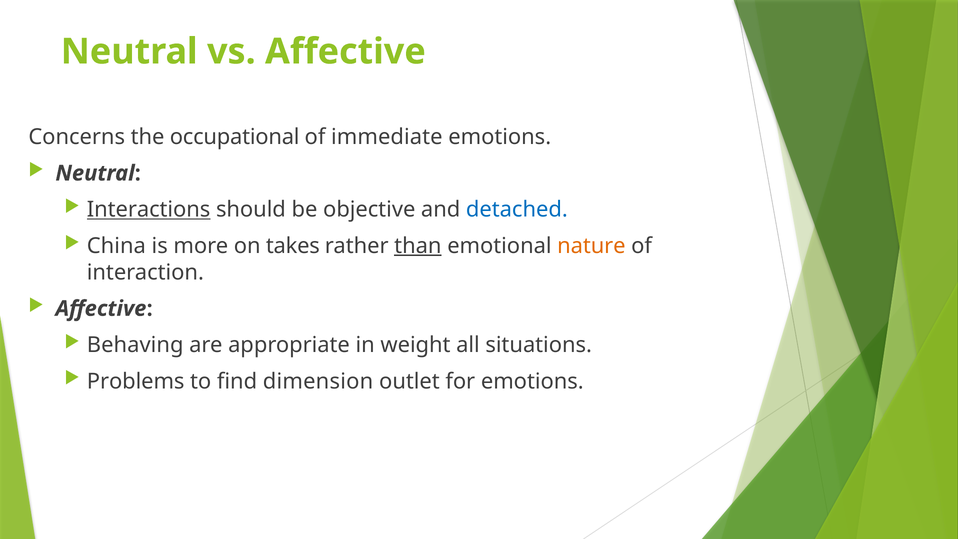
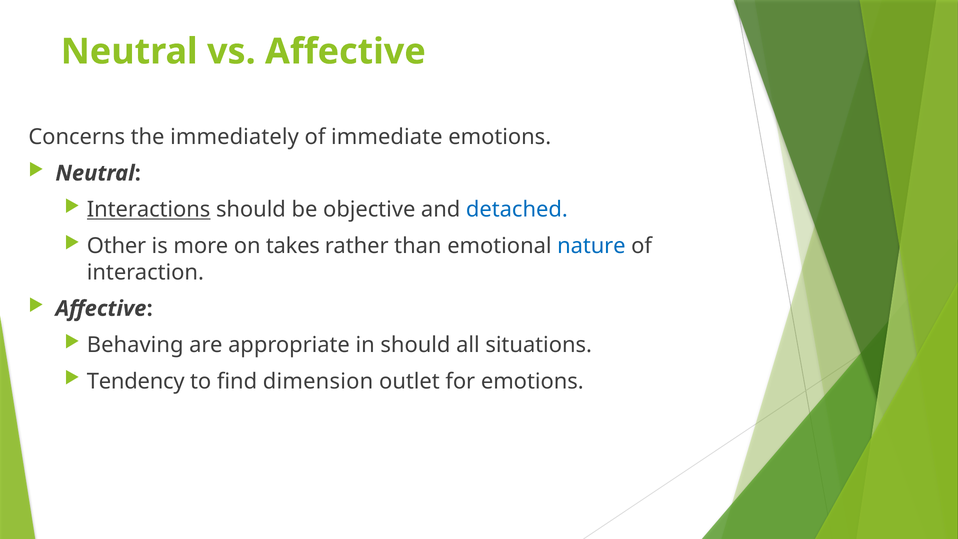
occupational: occupational -> immediately (235, 137)
China: China -> Other (116, 246)
than underline: present -> none (418, 246)
nature colour: orange -> blue (591, 246)
in weight: weight -> should (415, 345)
Problems: Problems -> Tendency (136, 381)
